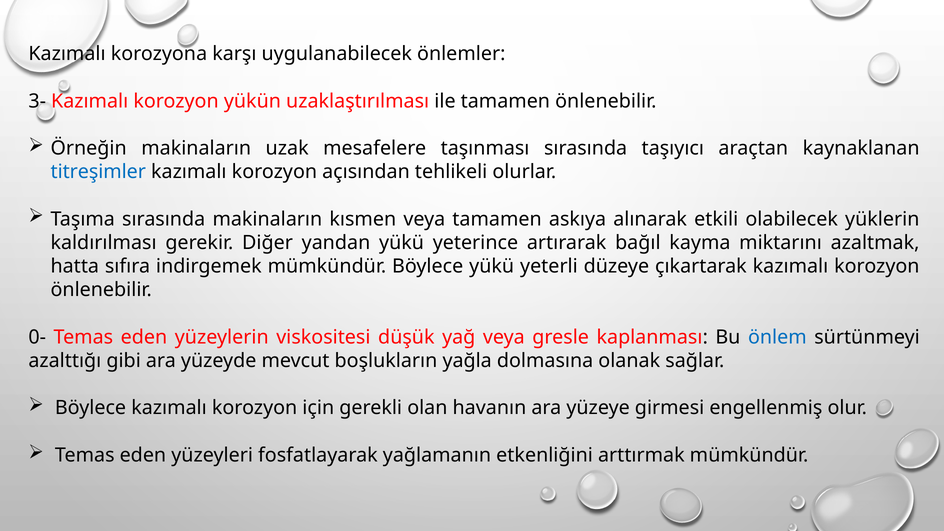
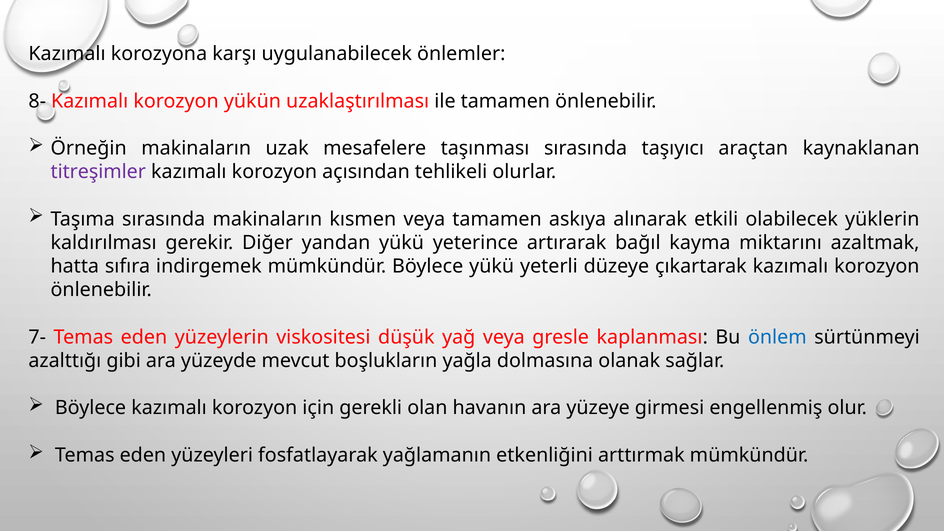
3-: 3- -> 8- (37, 101)
titreşimler colour: blue -> purple (98, 172)
0-: 0- -> 7- (37, 337)
